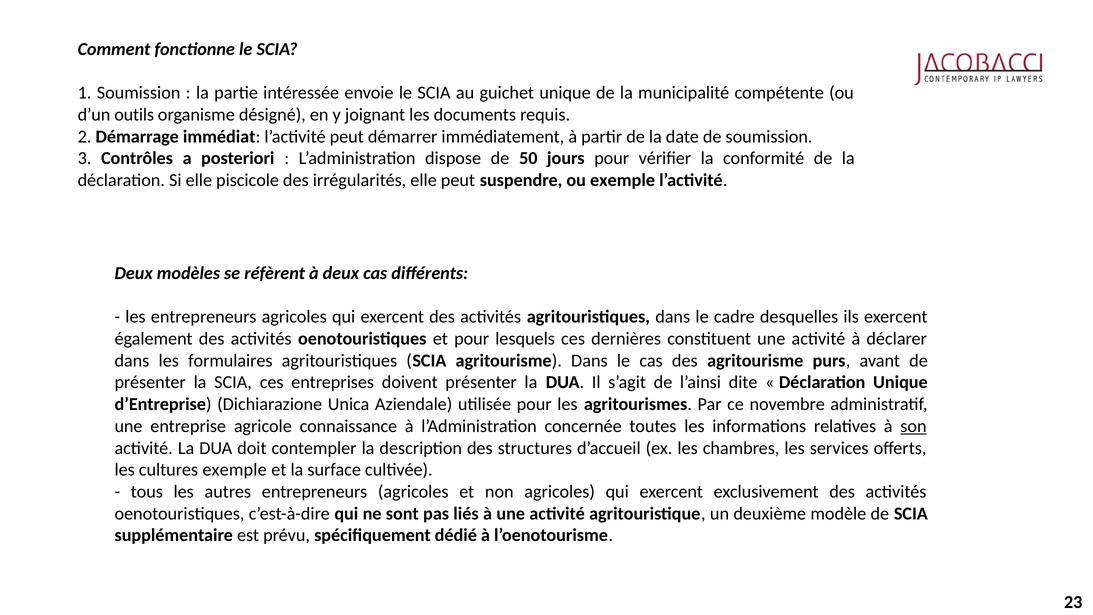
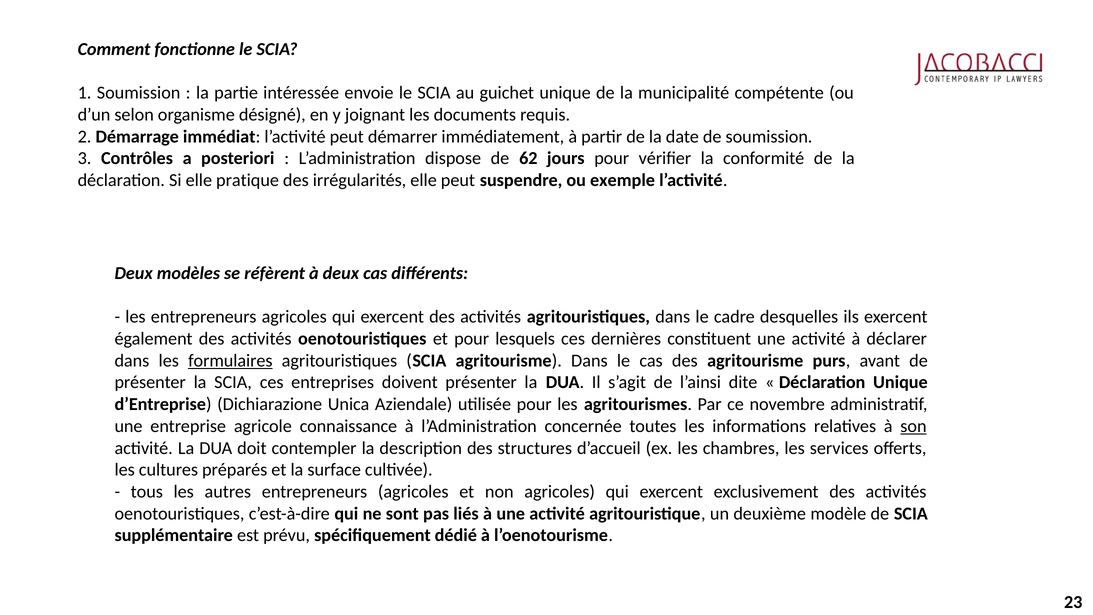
outils: outils -> selon (134, 115)
50: 50 -> 62 (528, 158)
piscicole: piscicole -> pratique (248, 180)
formulaires underline: none -> present (230, 360)
cultures exemple: exemple -> préparés (235, 470)
